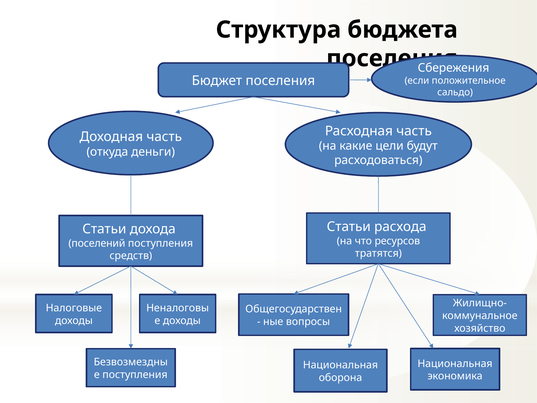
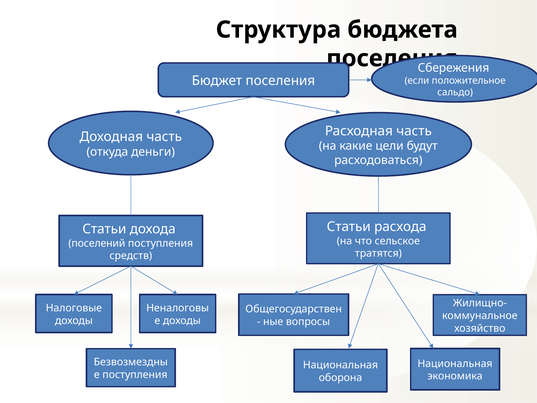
ресурсов: ресурсов -> сельское (397, 241)
